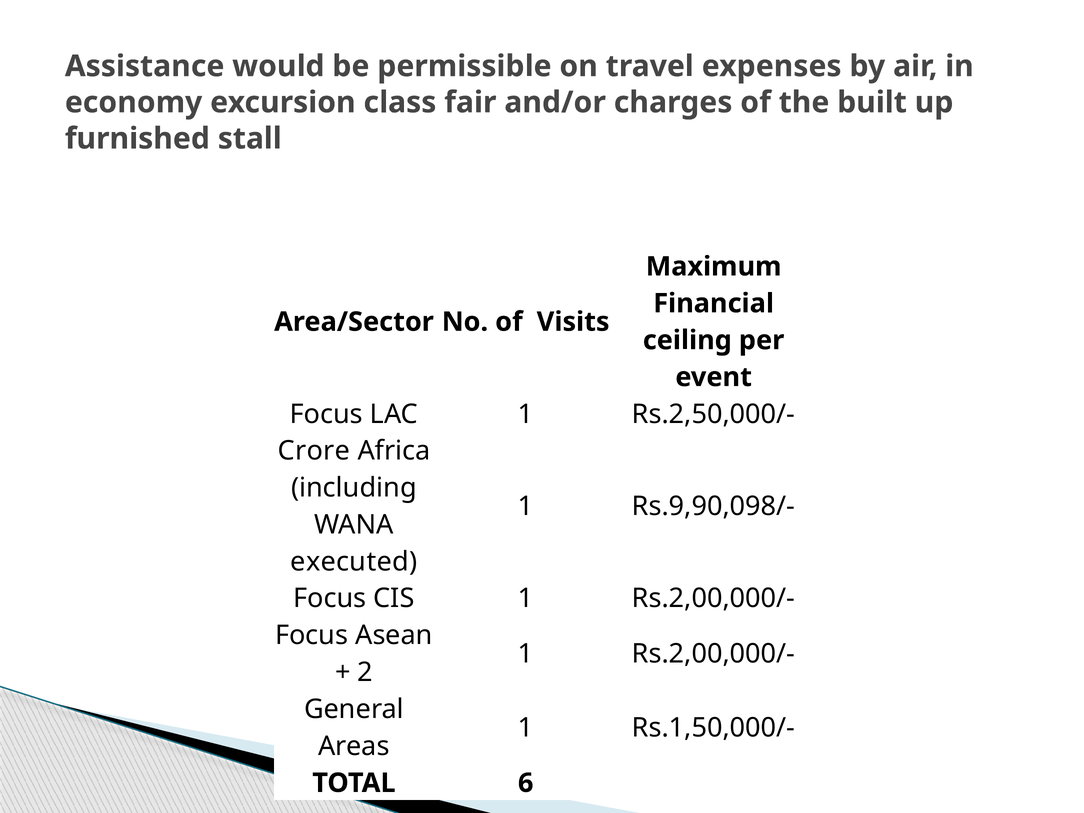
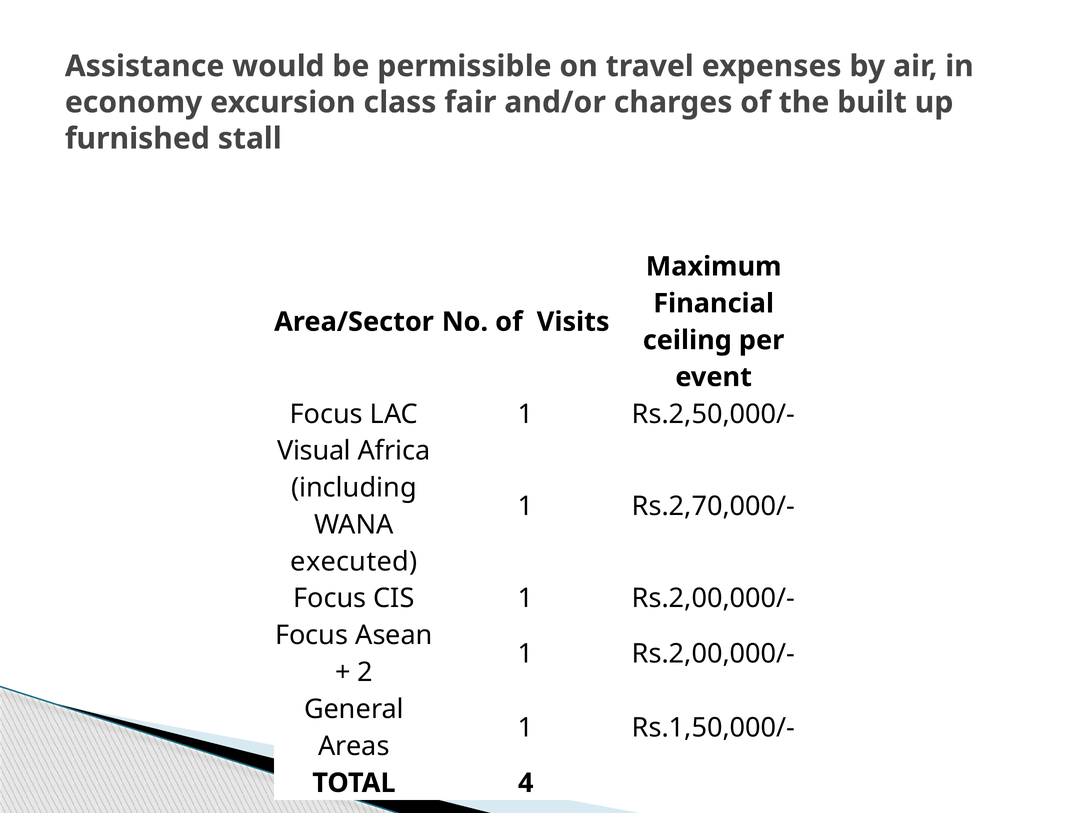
Crore: Crore -> Visual (314, 451)
Rs.9,90,098/-: Rs.9,90,098/- -> Rs.2,70,000/- (714, 506)
6: 6 -> 4 (526, 783)
